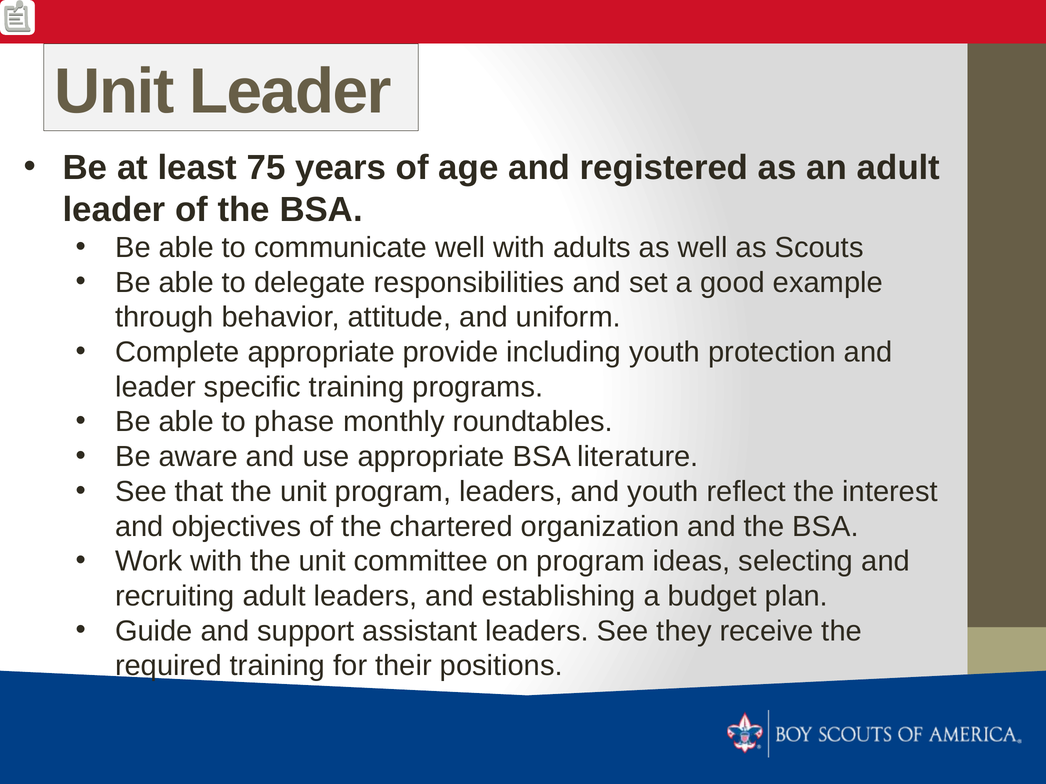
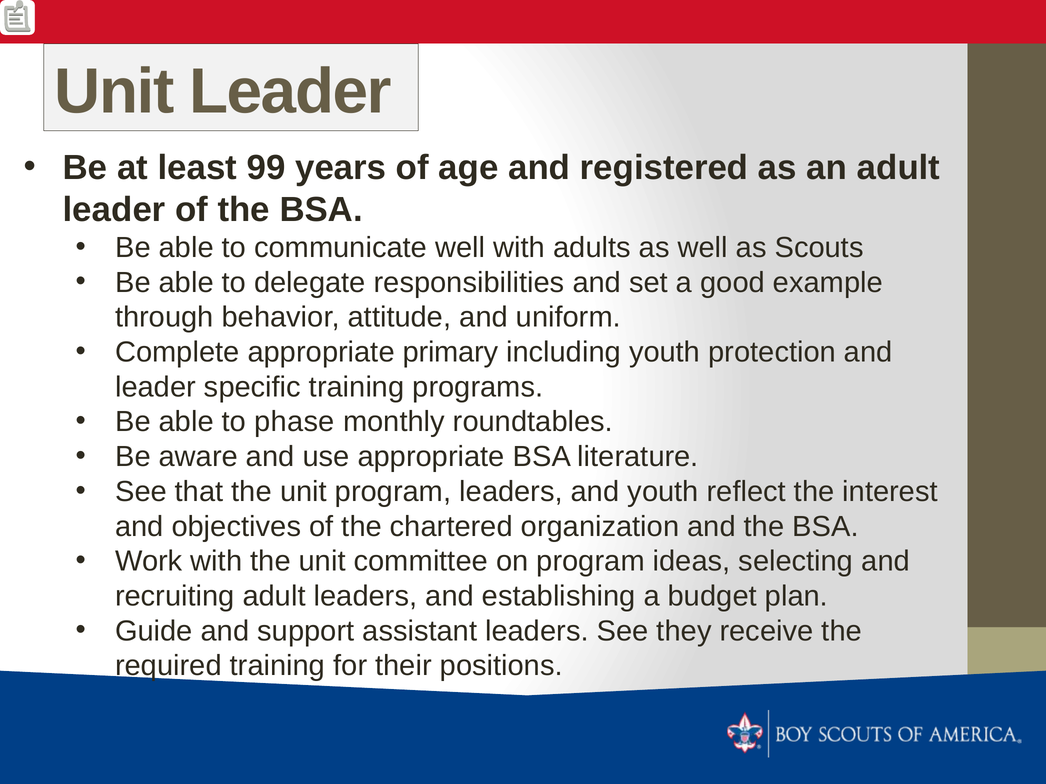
75: 75 -> 99 (266, 168)
provide: provide -> primary (451, 352)
